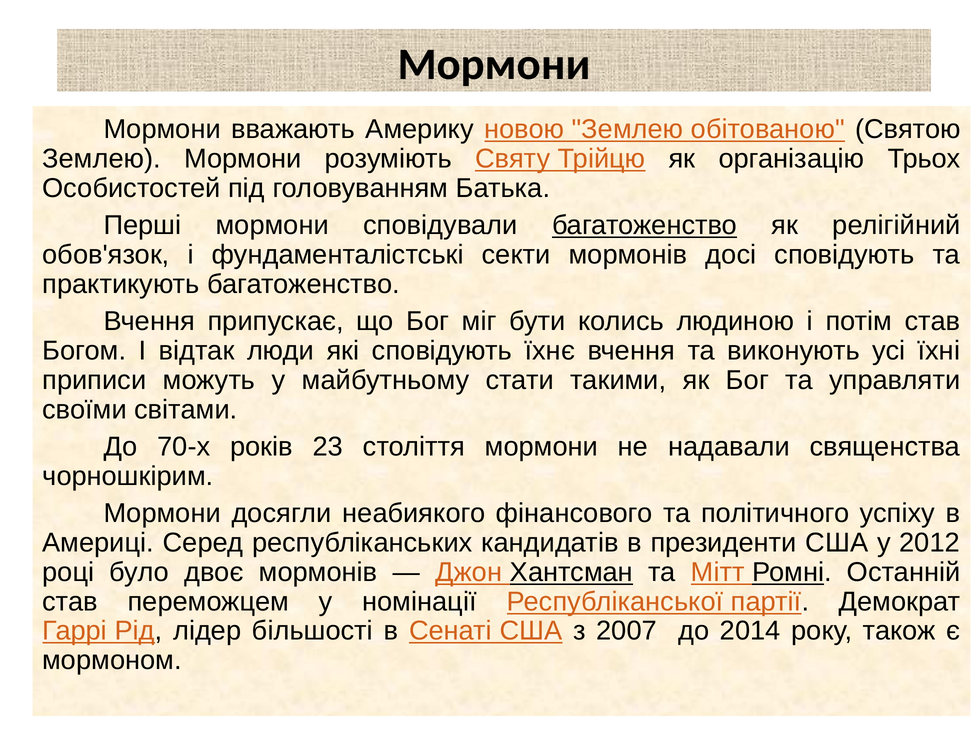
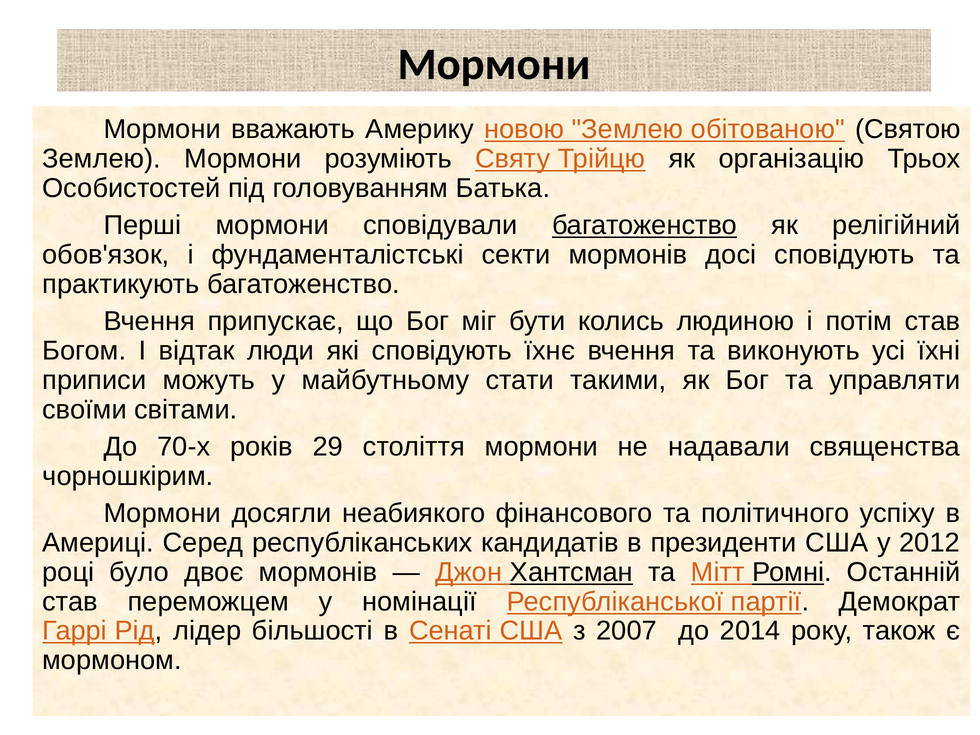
23: 23 -> 29 (328, 447)
